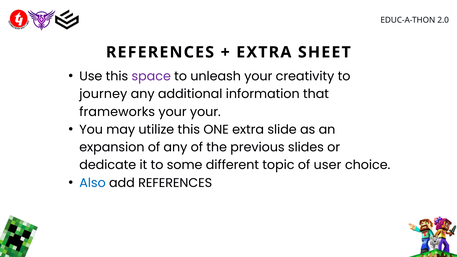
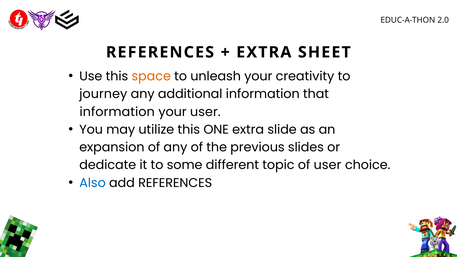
space colour: purple -> orange (151, 76)
frameworks: frameworks -> information (117, 112)
your your: your -> user (205, 112)
